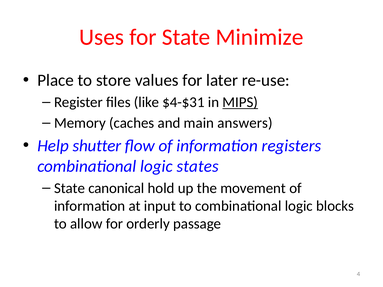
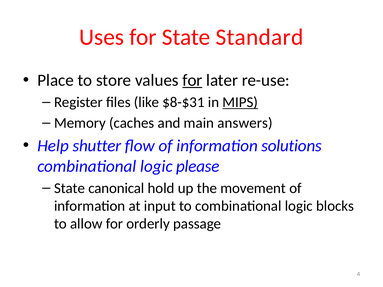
Minimize: Minimize -> Standard (259, 37)
for underline: none -> present (192, 80)
$4-$31: $4-$31 -> $8-$31 (183, 102)
registers: registers -> solutions (292, 146)
states: states -> please (198, 166)
